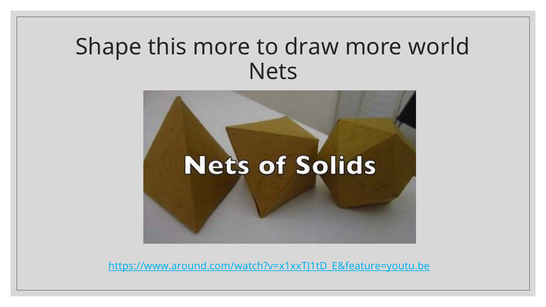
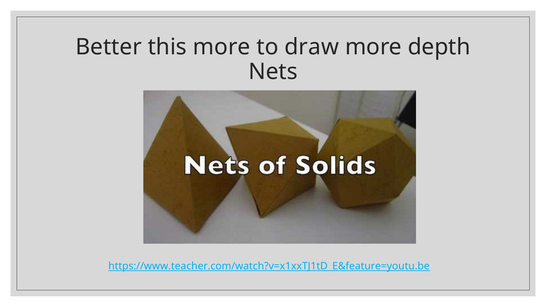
Shape: Shape -> Better (109, 47)
world: world -> depth (439, 47)
https://www.around.com/watch?v=x1xxTJ1tD_E&feature=youtu.be: https://www.around.com/watch?v=x1xxTJ1tD_E&feature=youtu.be -> https://www.teacher.com/watch?v=x1xxTJ1tD_E&feature=youtu.be (269, 266)
